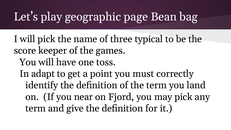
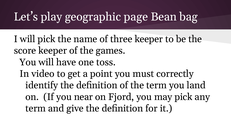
three typical: typical -> keeper (149, 39)
adapt: adapt -> video (43, 74)
